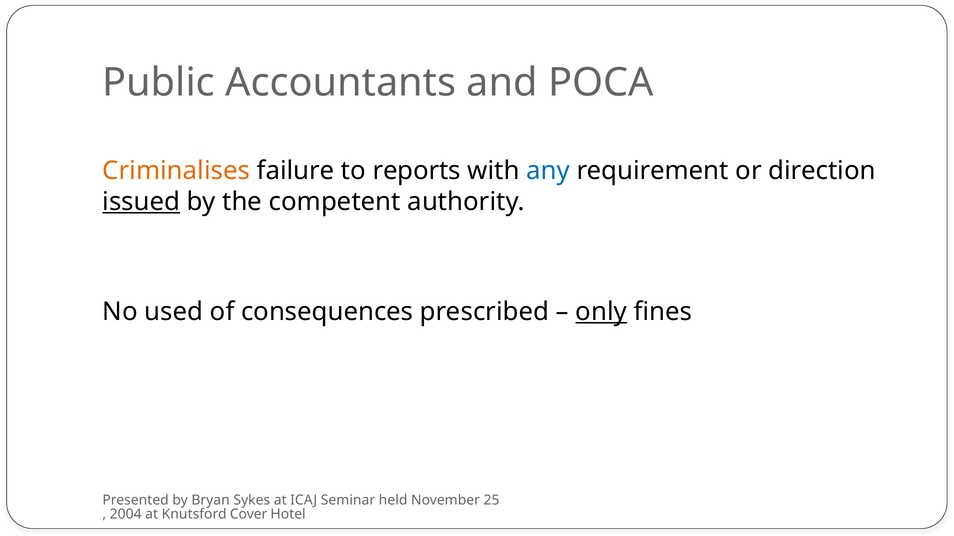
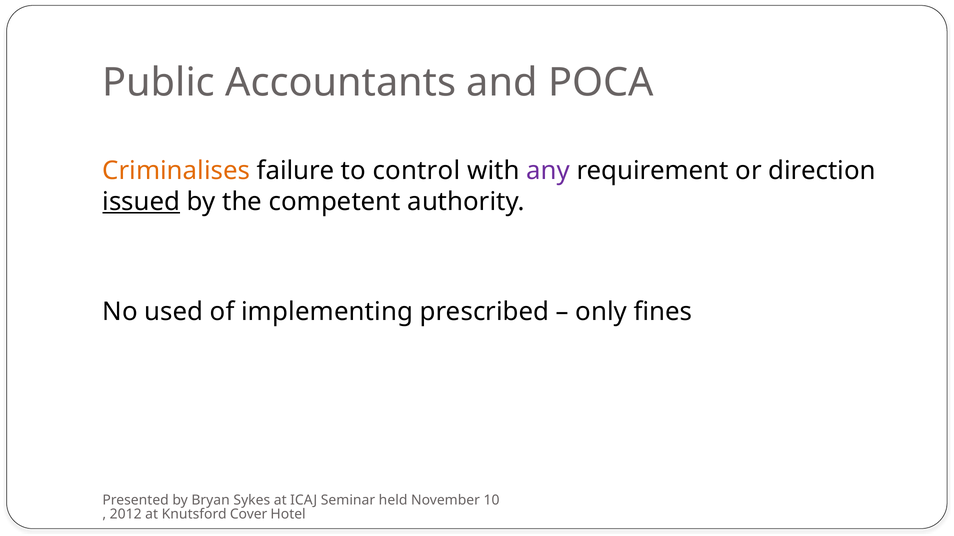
reports: reports -> control (416, 171)
any colour: blue -> purple (548, 171)
consequences: consequences -> implementing (327, 312)
only underline: present -> none (601, 312)
25: 25 -> 10 (492, 501)
2004: 2004 -> 2012 (126, 515)
